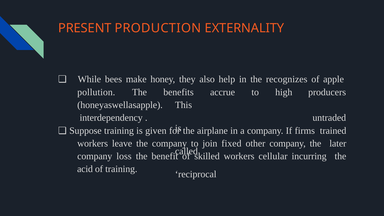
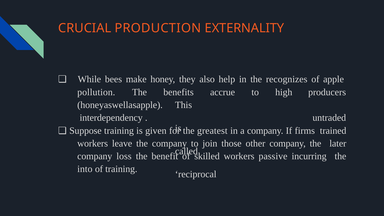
PRESENT: PRESENT -> CRUCIAL (85, 28)
airplane: airplane -> greatest (212, 131)
fixed: fixed -> those (231, 143)
cellular: cellular -> passive (273, 156)
acid: acid -> into (85, 169)
